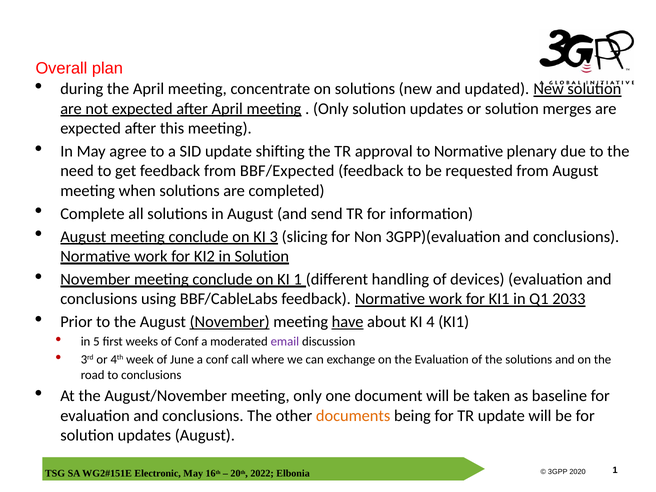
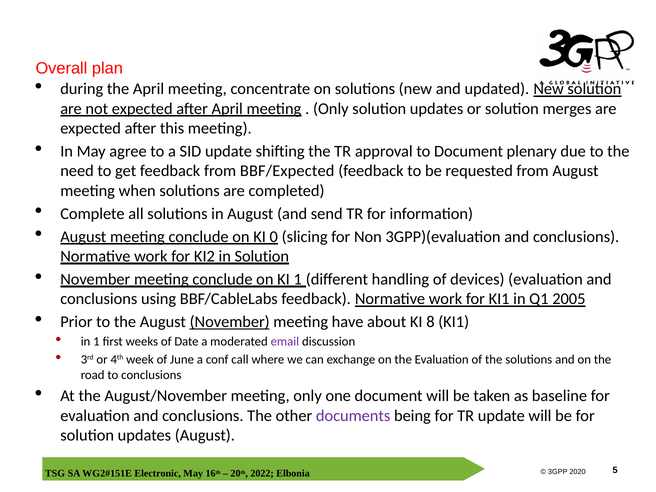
to Normative: Normative -> Document (469, 151)
3: 3 -> 0 (274, 237)
2033: 2033 -> 2005 (569, 299)
have underline: present -> none (348, 322)
4: 4 -> 8 (430, 322)
in 5: 5 -> 1 (96, 342)
of Conf: Conf -> Date (186, 342)
documents colour: orange -> purple (353, 416)
1: 1 -> 5 (615, 470)
